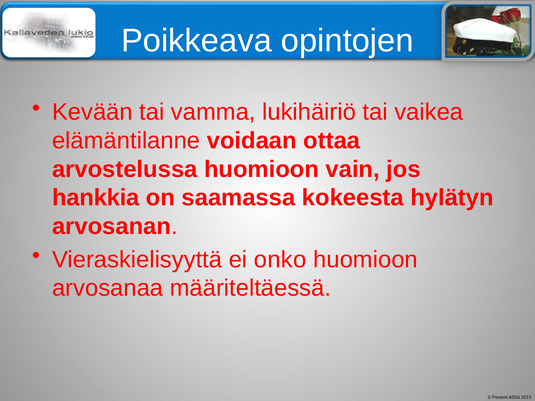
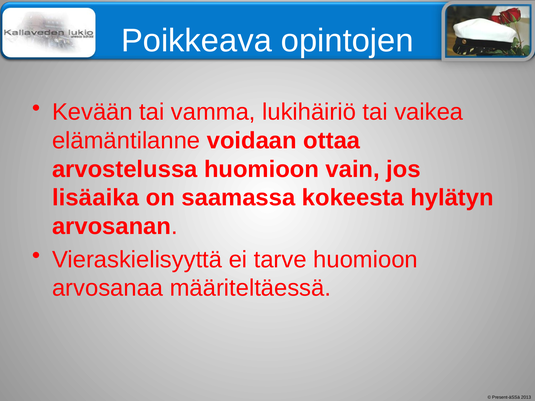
hankkia: hankkia -> lisäaika (96, 198)
onko: onko -> tarve (280, 260)
